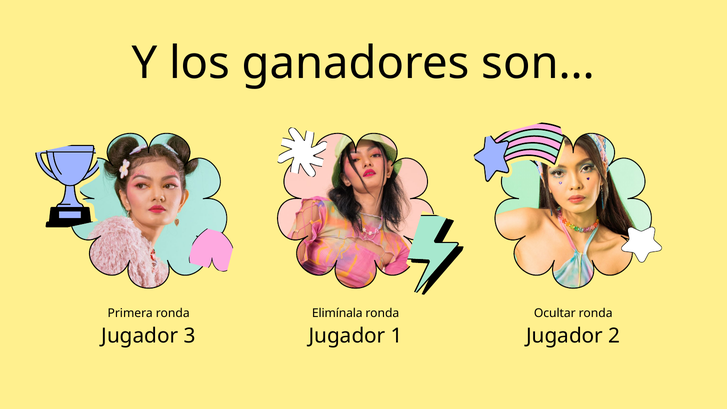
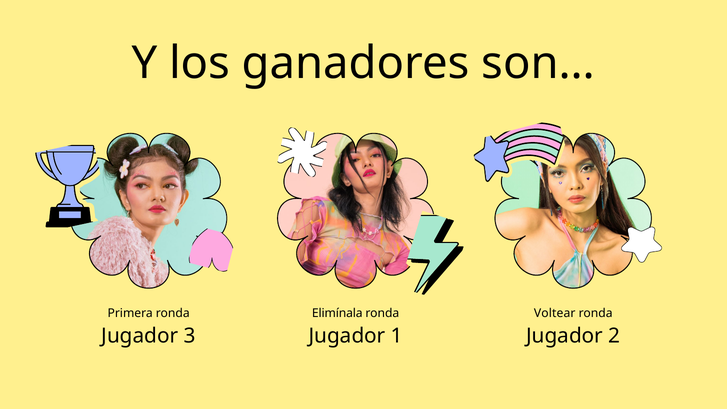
Ocultar: Ocultar -> Voltear (555, 313)
